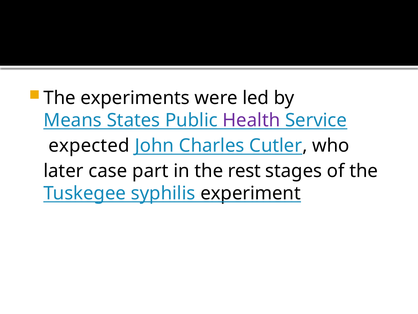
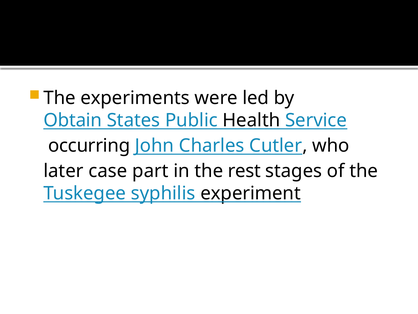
Means: Means -> Obtain (73, 120)
Health colour: purple -> black (251, 120)
expected: expected -> occurring (89, 145)
